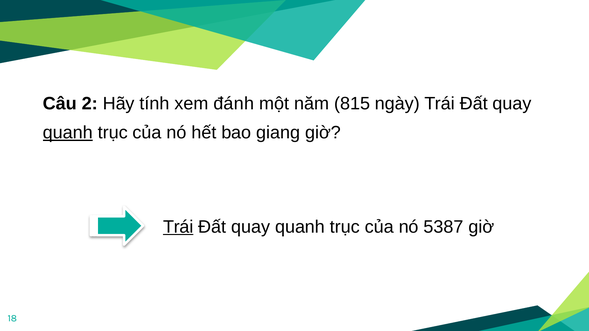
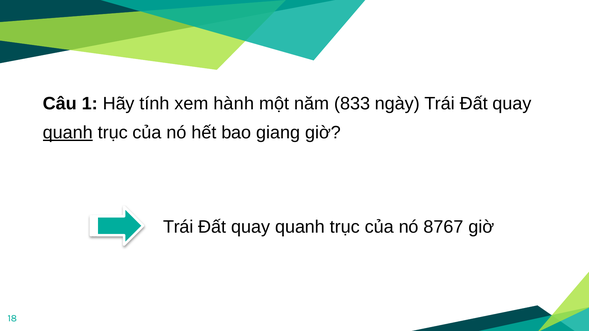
2: 2 -> 1 (90, 104)
đánh: đánh -> hành (234, 104)
815: 815 -> 833 (352, 104)
Trái underline: present -> none (178, 227)
5387: 5387 -> 8767 (444, 227)
